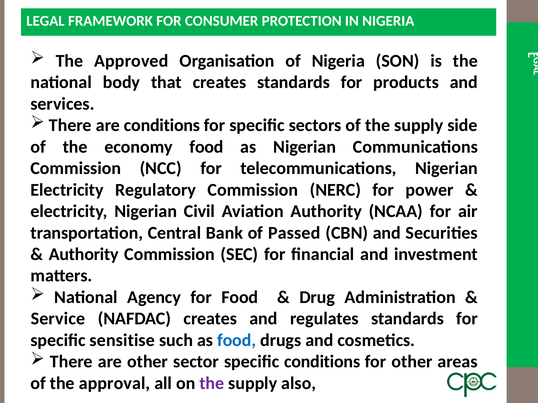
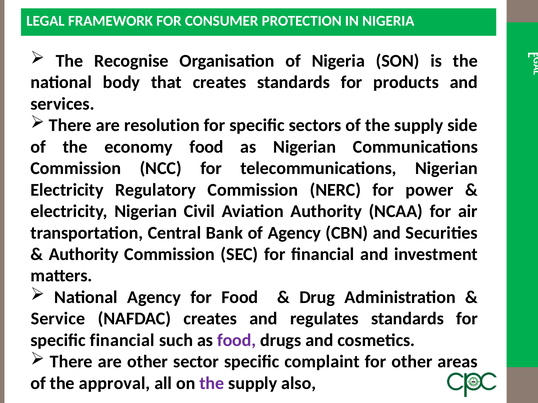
Approved: Approved -> Recognise (131, 61)
are conditions: conditions -> resolution (162, 125)
of Passed: Passed -> Agency (294, 233)
specific sensitise: sensitise -> financial (122, 341)
food colour: blue -> purple (237, 341)
specific conditions: conditions -> complaint (322, 362)
